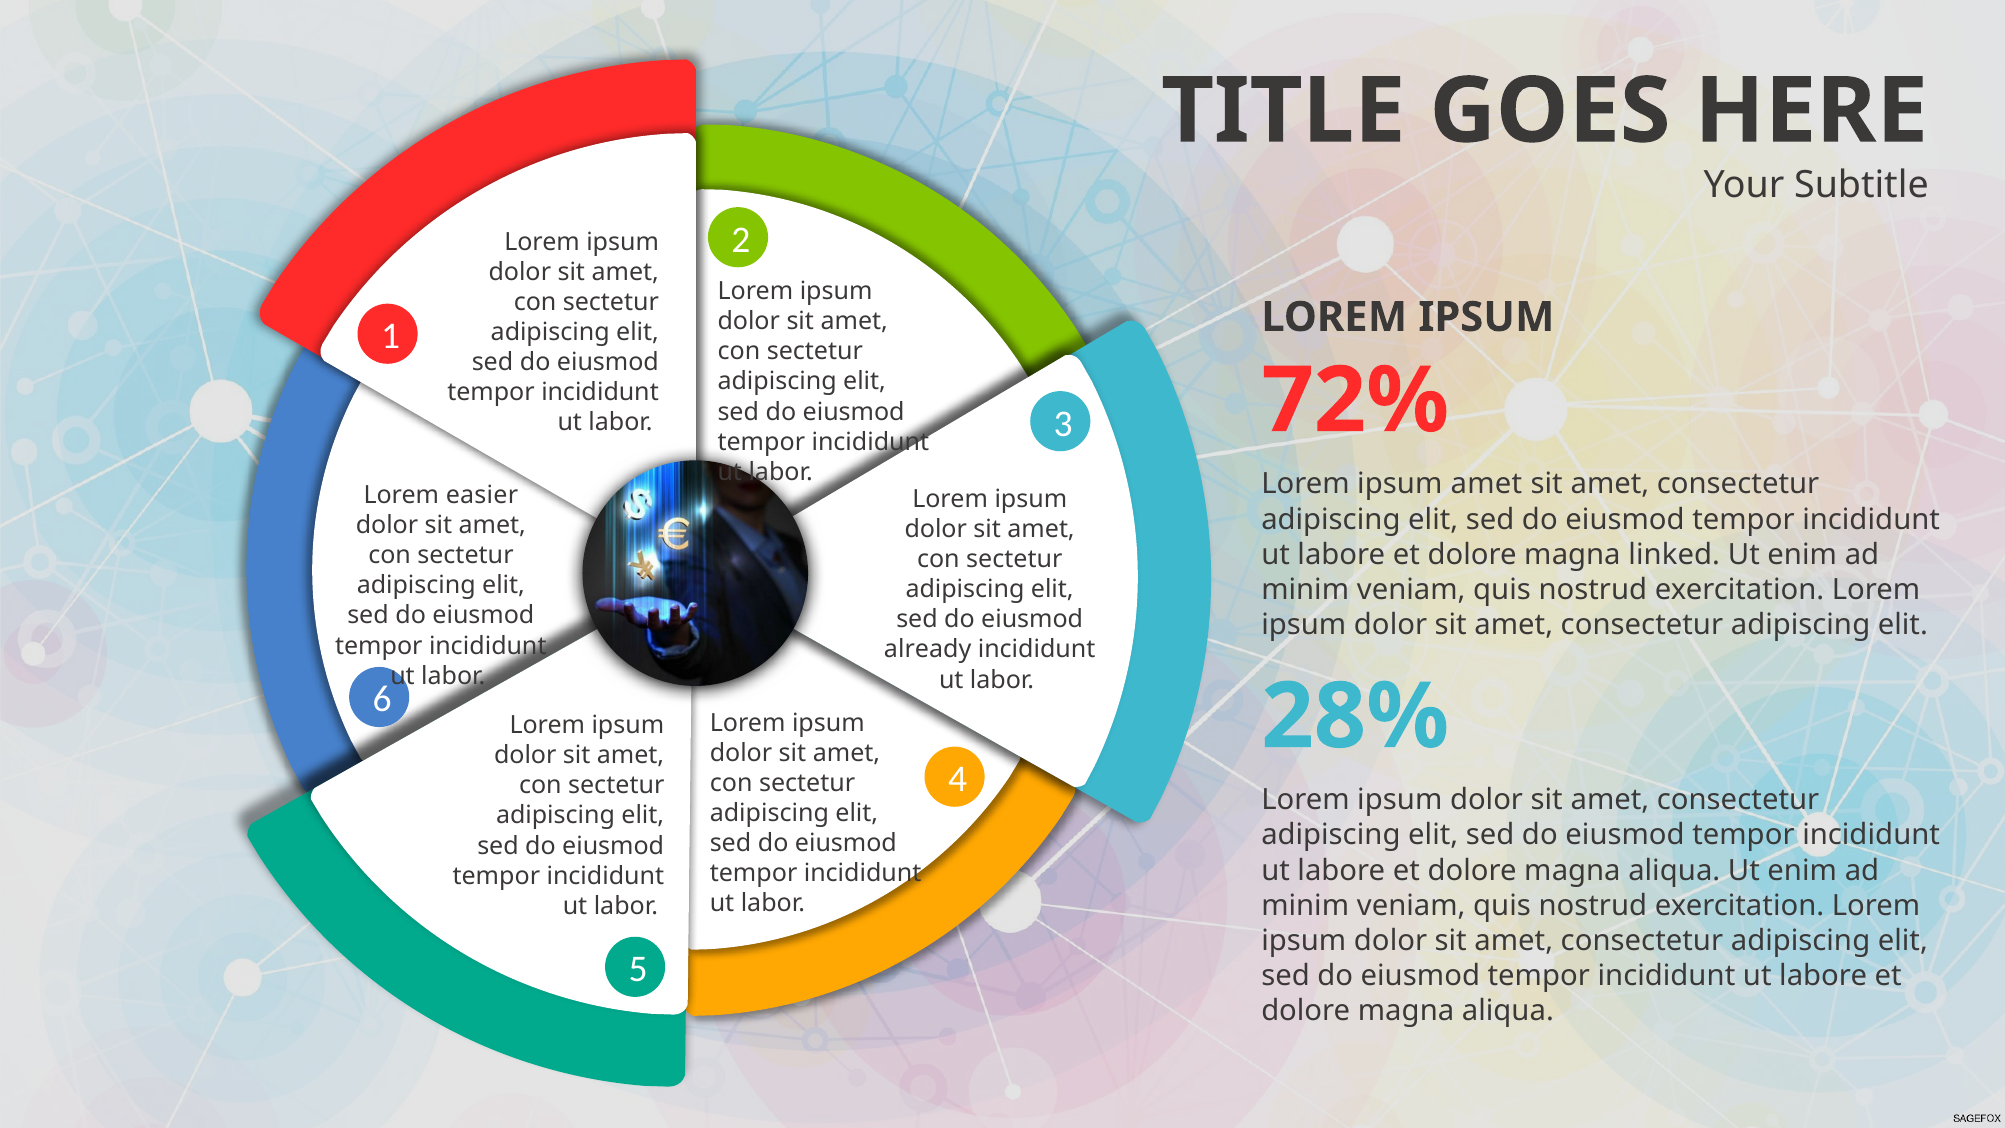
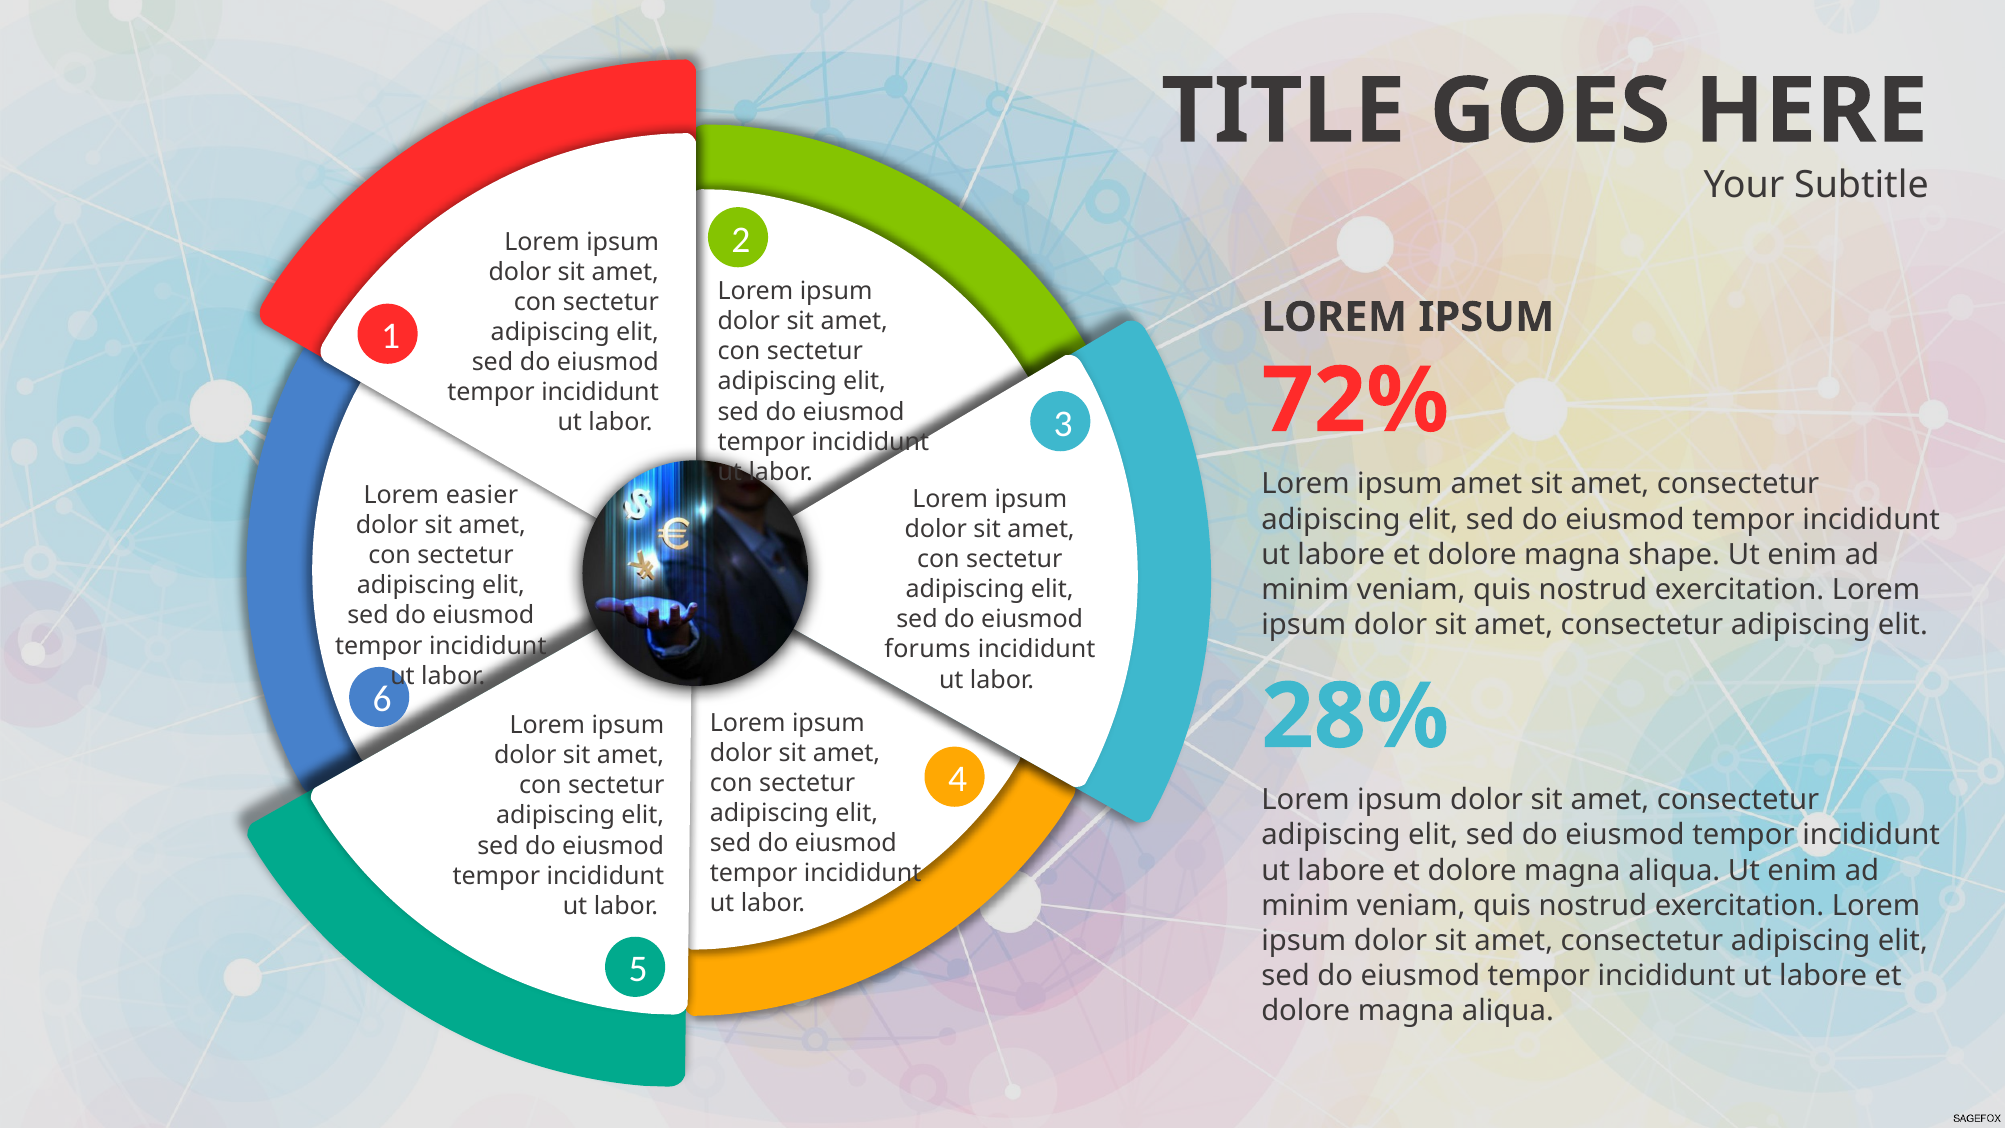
linked: linked -> shape (1674, 554)
already: already -> forums (928, 650)
